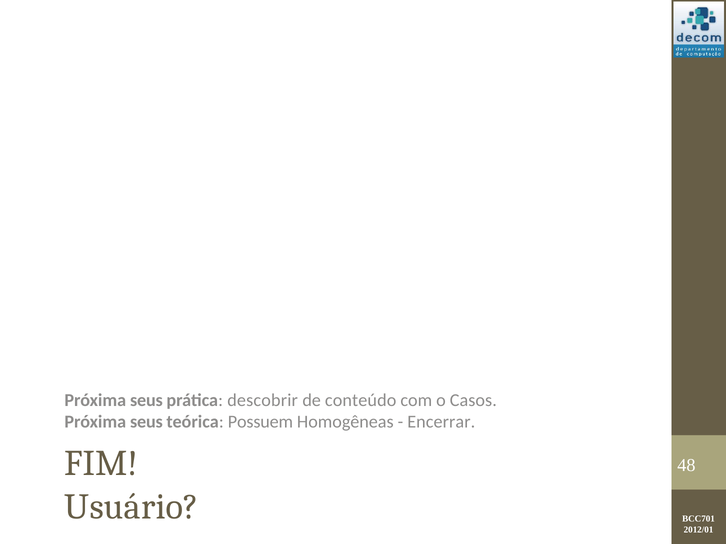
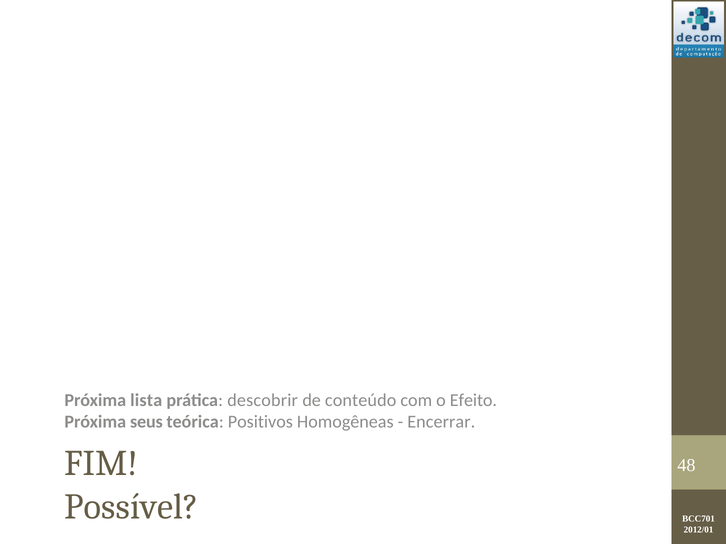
seus: seus -> lista (146, 401)
Casos: Casos -> Efeito (473, 401)
Possuem: Possuem -> Positivos (260, 422)
Usuário: Usuário -> Possível (132, 507)
